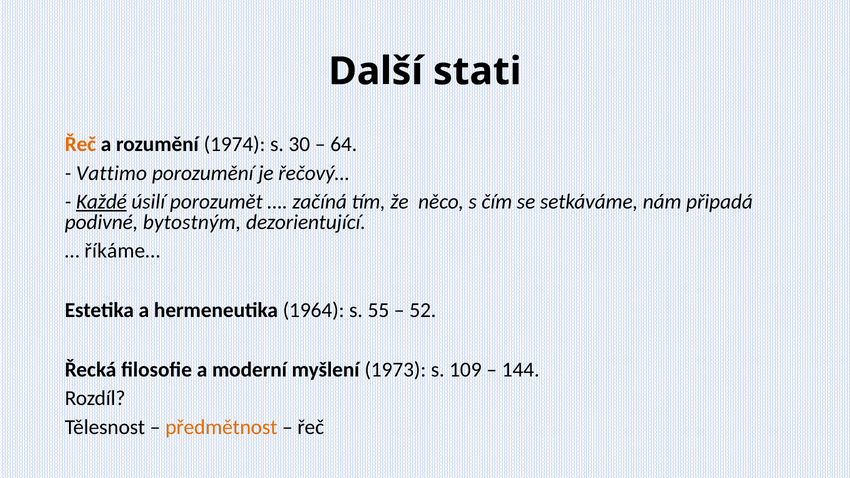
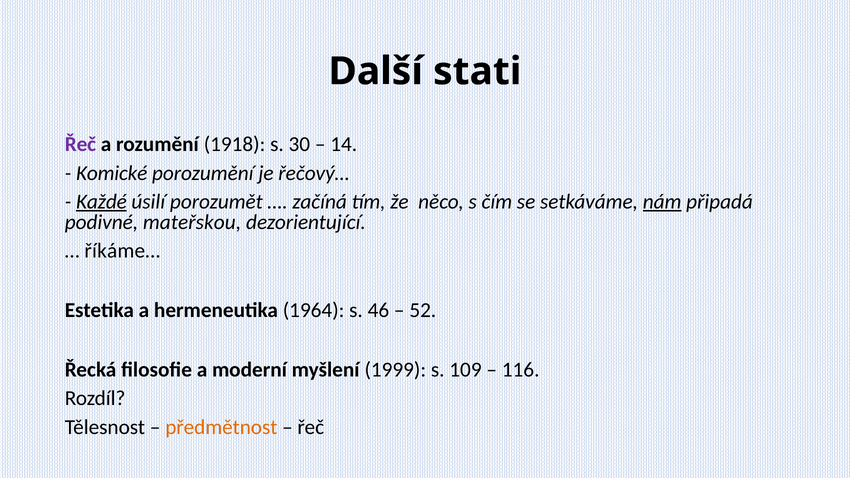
Řeč colour: orange -> purple (80, 144)
1974: 1974 -> 1918 (235, 144)
64: 64 -> 14 (344, 144)
Vattimo: Vattimo -> Komické (112, 173)
nám underline: none -> present (662, 202)
bytostným: bytostným -> mateřskou (192, 222)
55: 55 -> 46 (378, 310)
1973: 1973 -> 1999 (395, 370)
144: 144 -> 116 (521, 370)
